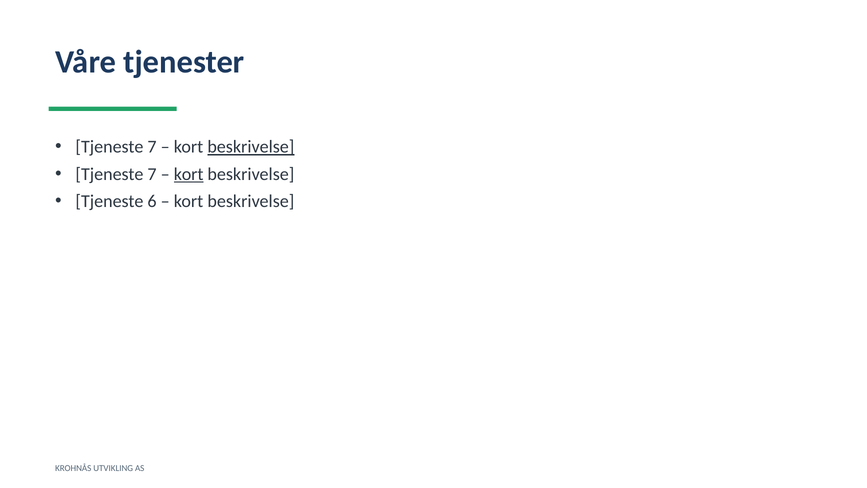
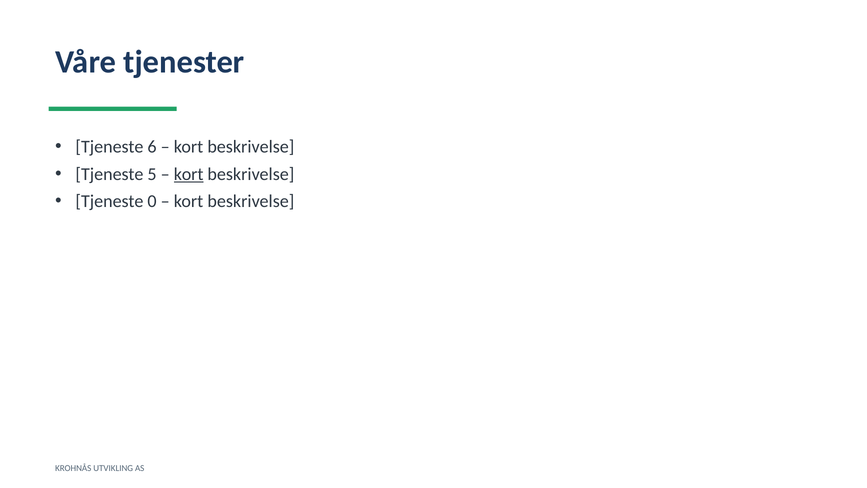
7: 7 -> 6 (152, 147)
beskrivelse underline: present -> none (251, 147)
7: 7 -> 5 (152, 174)
6: 6 -> 0 (152, 201)
